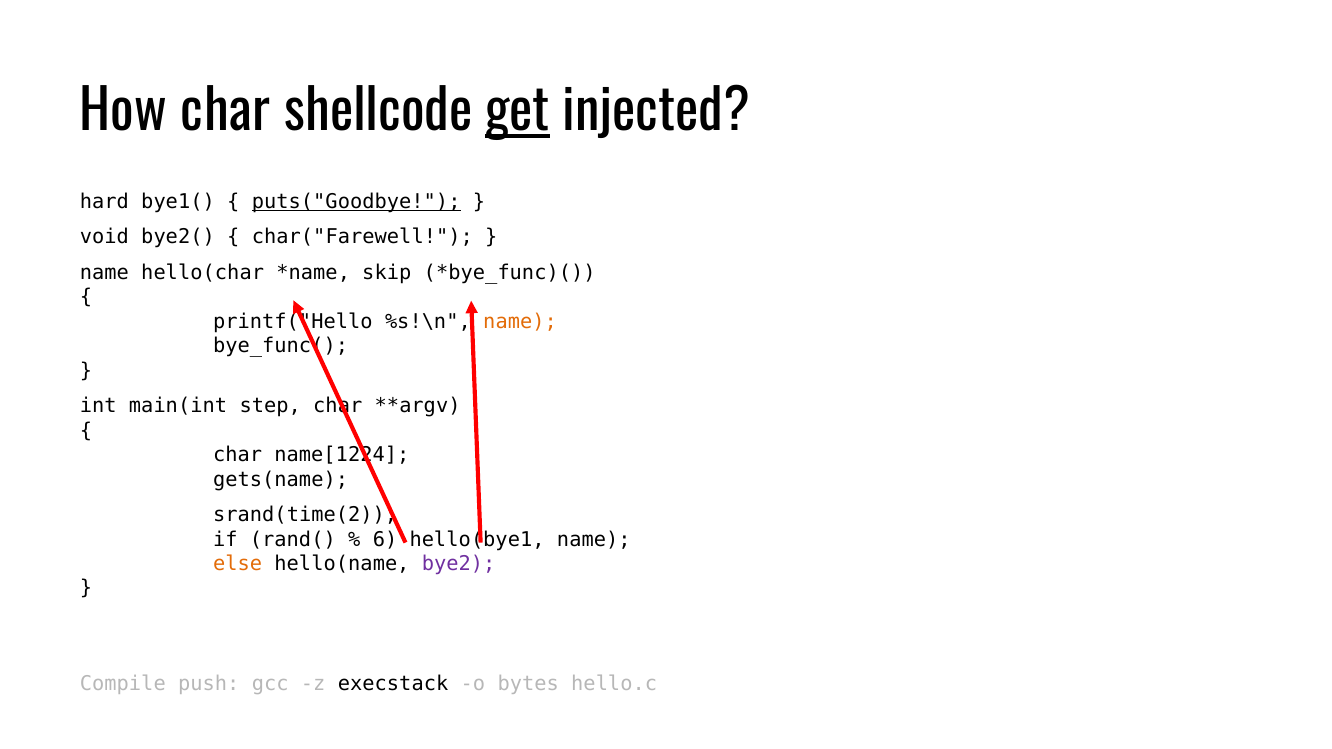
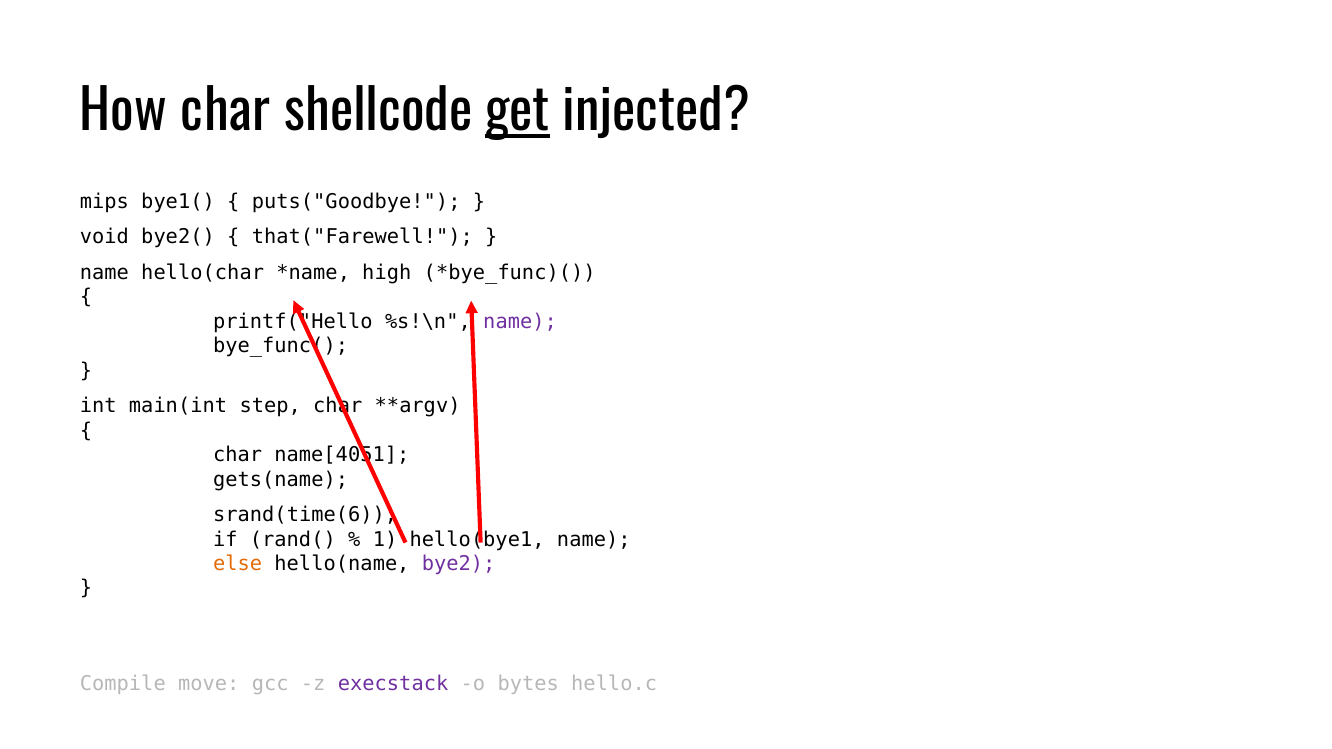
hard: hard -> mips (104, 202)
puts("Goodbye underline: present -> none (356, 202)
char("Farewell: char("Farewell -> that("Farewell (362, 237)
skip: skip -> high (387, 273)
name colour: orange -> purple (520, 322)
name[1224: name[1224 -> name[4051 (342, 455)
srand(time(2: srand(time(2 -> srand(time(6 (305, 515)
6: 6 -> 1 (385, 540)
push: push -> move (209, 684)
execstack colour: black -> purple (393, 684)
